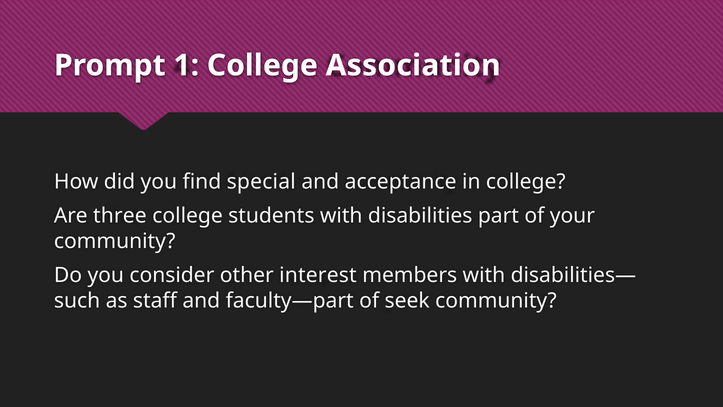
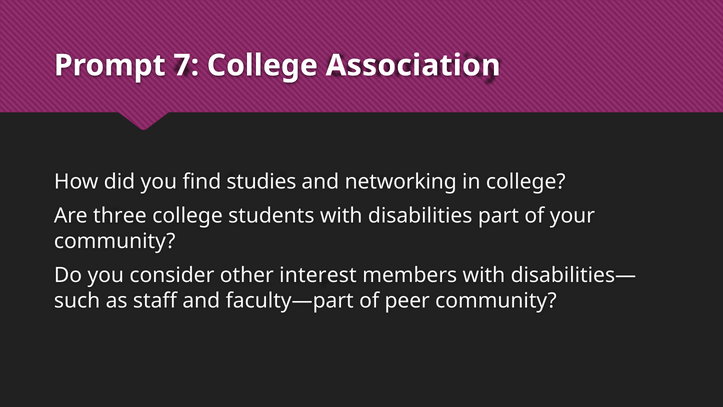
1: 1 -> 7 (186, 65)
special: special -> studies (261, 182)
acceptance: acceptance -> networking (401, 182)
seek: seek -> peer (407, 300)
